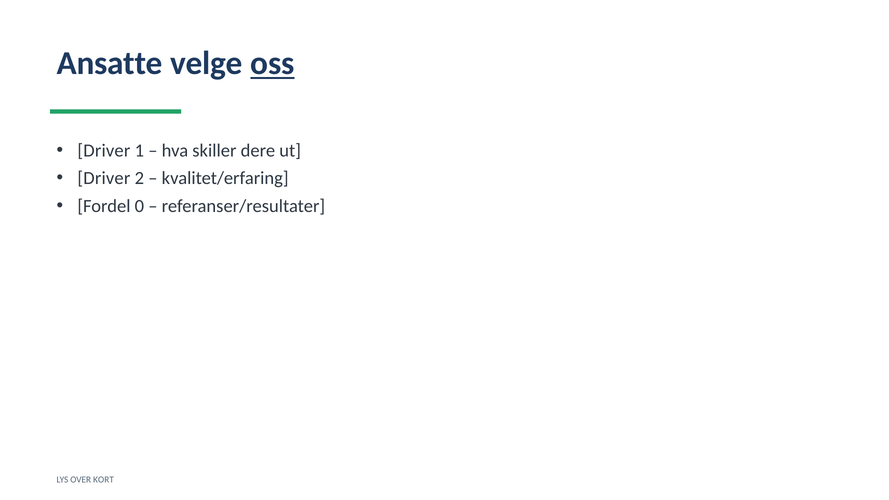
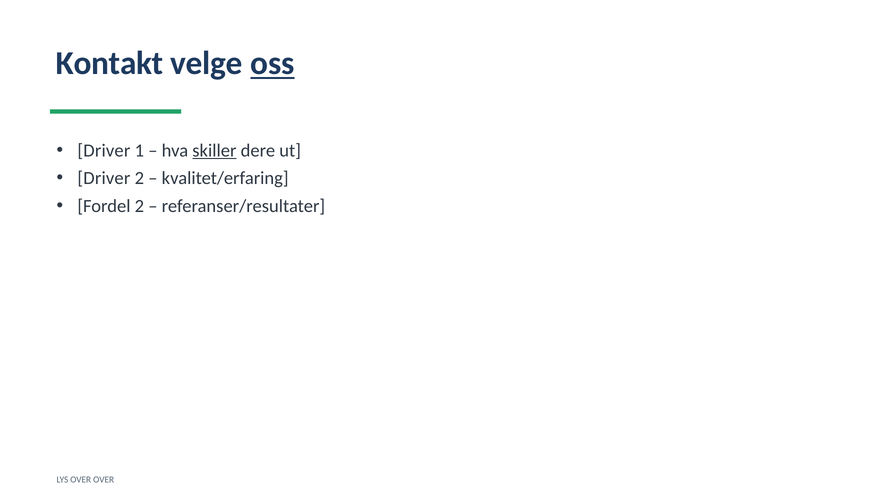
Ansatte: Ansatte -> Kontakt (110, 63)
skiller underline: none -> present (214, 151)
Fordel 0: 0 -> 2 (139, 206)
OVER KORT: KORT -> OVER (104, 480)
